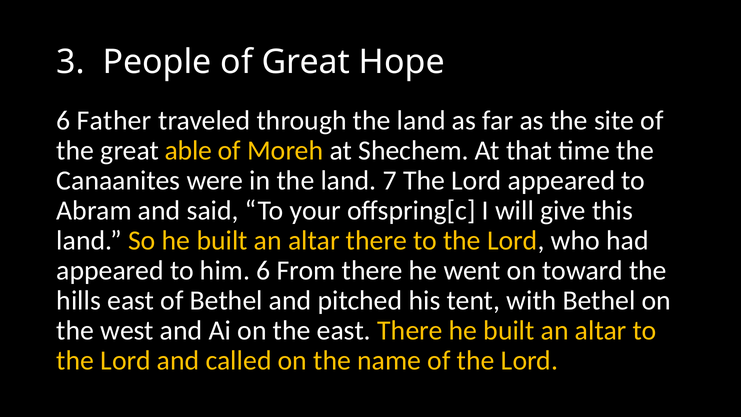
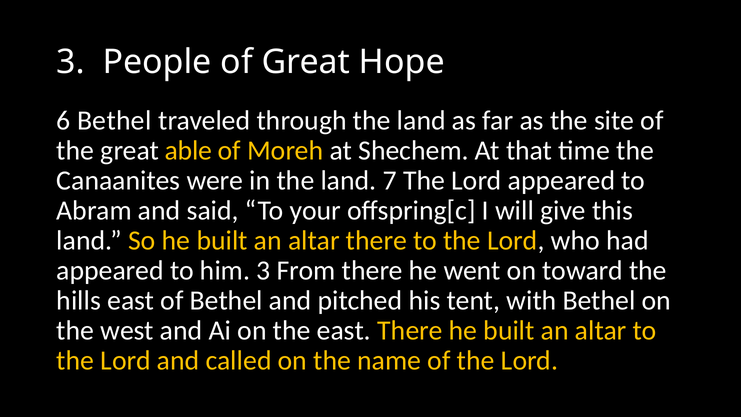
6 Father: Father -> Bethel (114, 120)
him 6: 6 -> 3 (263, 270)
